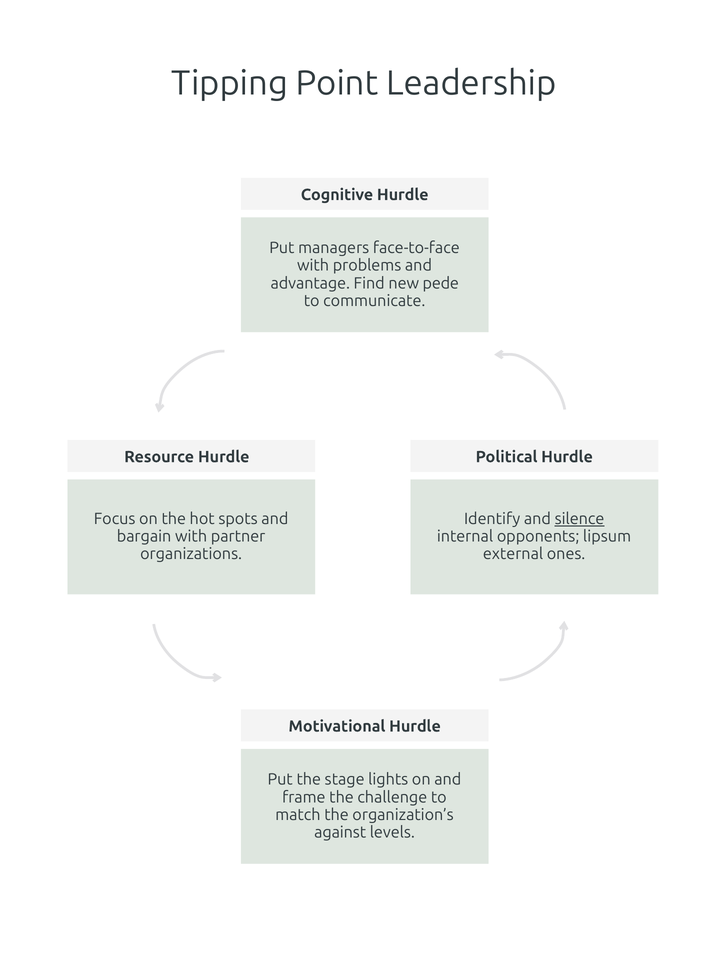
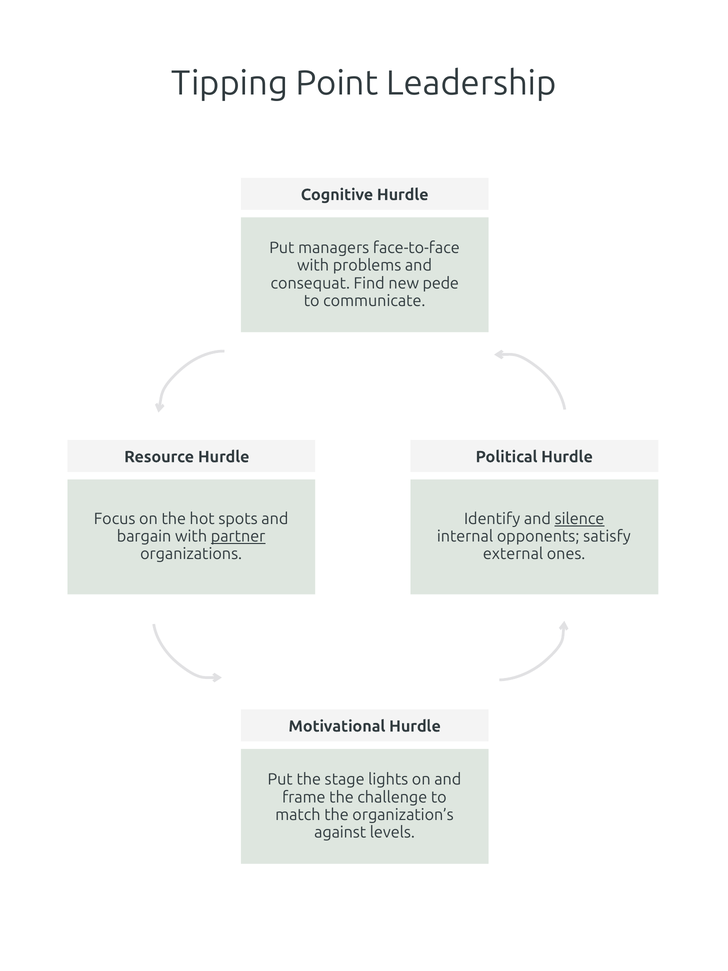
advantage: advantage -> consequat (310, 283)
partner underline: none -> present (238, 536)
lipsum: lipsum -> satisfy (607, 536)
